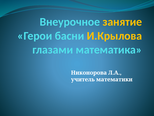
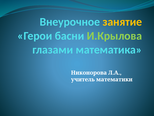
И.Крылова colour: yellow -> light green (114, 36)
